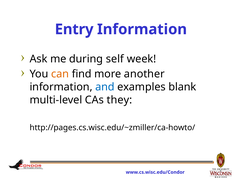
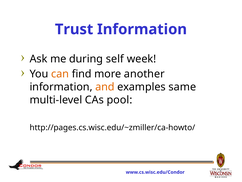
Entry: Entry -> Trust (74, 29)
and colour: blue -> orange (105, 87)
blank: blank -> same (182, 87)
they: they -> pool (119, 100)
